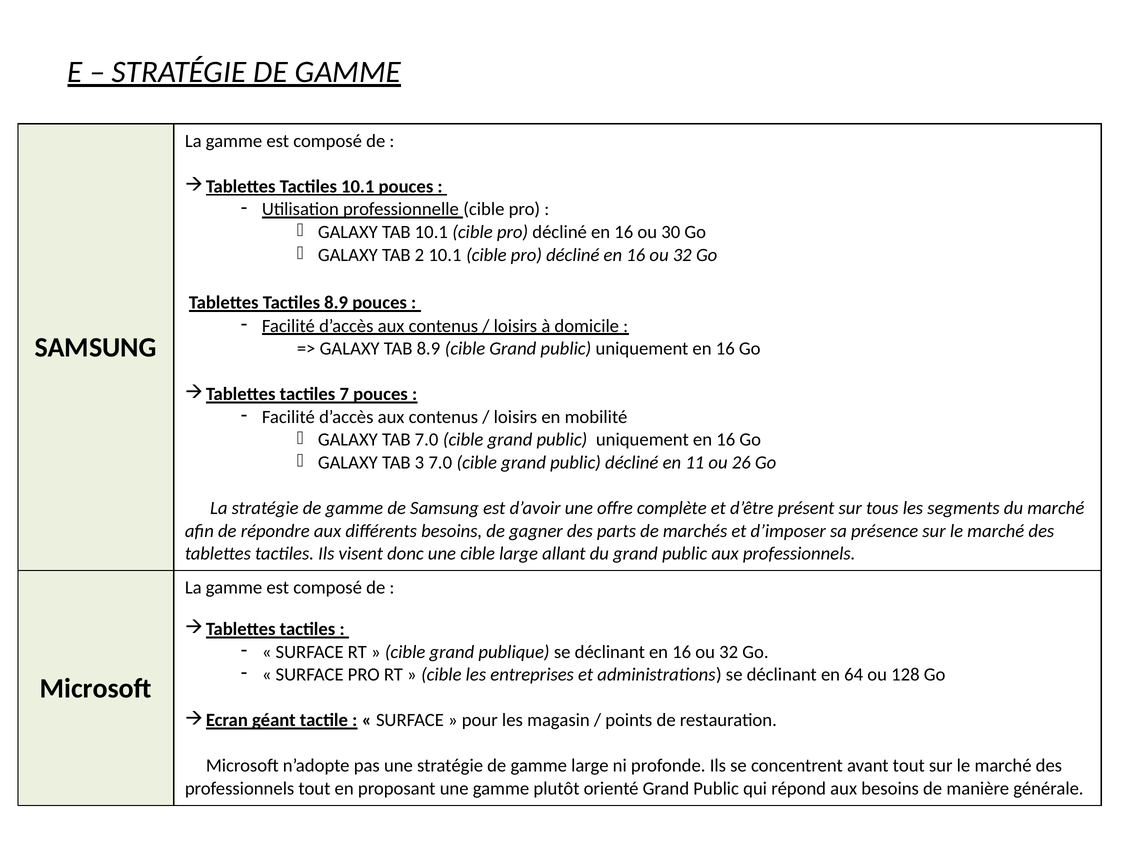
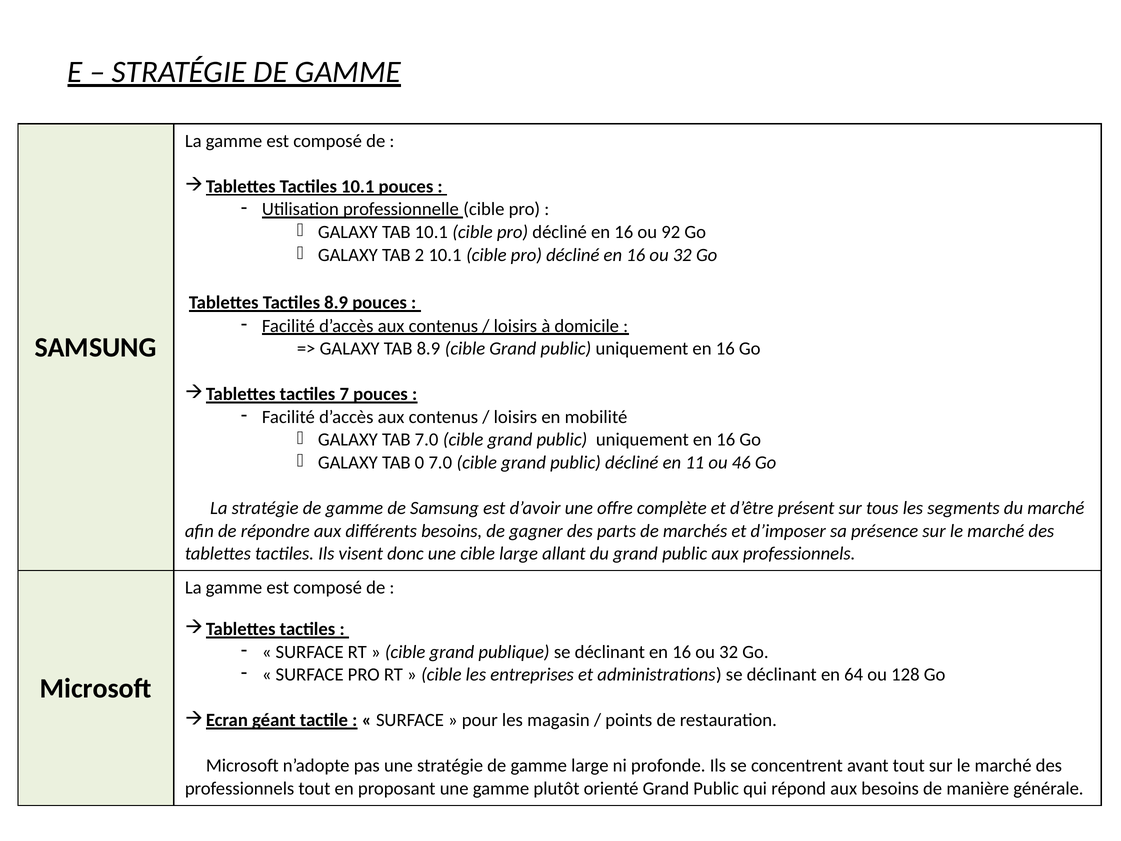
30: 30 -> 92 (671, 232)
3: 3 -> 0 (419, 462)
26: 26 -> 46 (741, 462)
